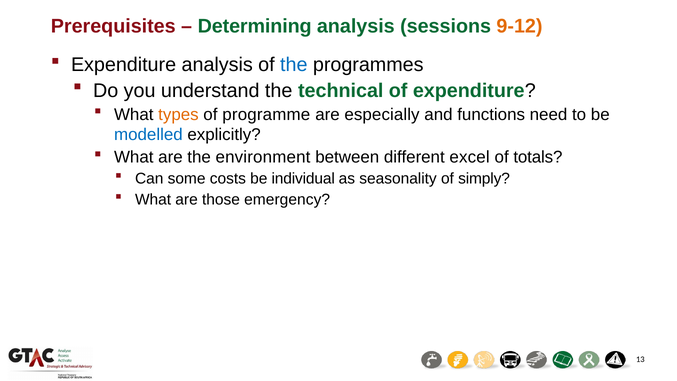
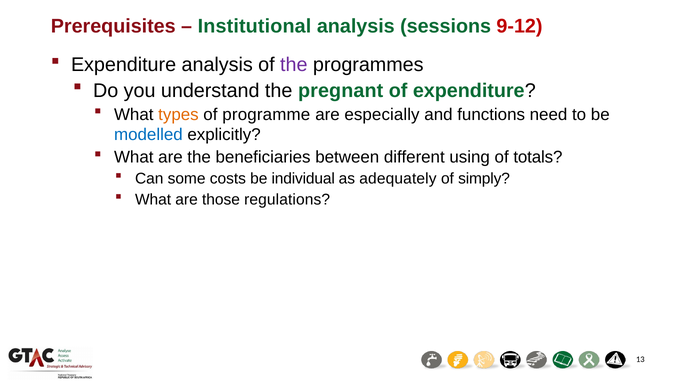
Determining: Determining -> Institutional (255, 26)
9-12 colour: orange -> red (520, 26)
the colour: blue -> purple (294, 65)
technical: technical -> pregnant (341, 91)
environment: environment -> beneficiaries (263, 157)
excel: excel -> using (470, 157)
seasonality: seasonality -> adequately (398, 179)
emergency: emergency -> regulations (287, 199)
